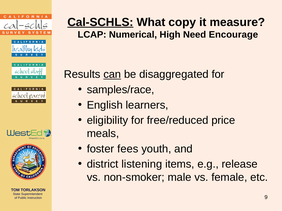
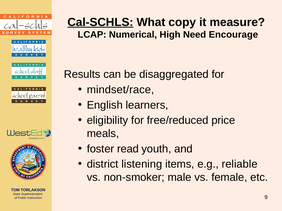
can underline: present -> none (112, 75)
samples/race: samples/race -> mindset/race (121, 90)
fees: fees -> read (128, 149)
release: release -> reliable (240, 165)
